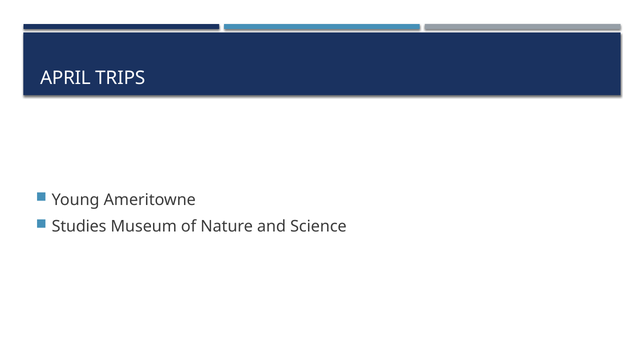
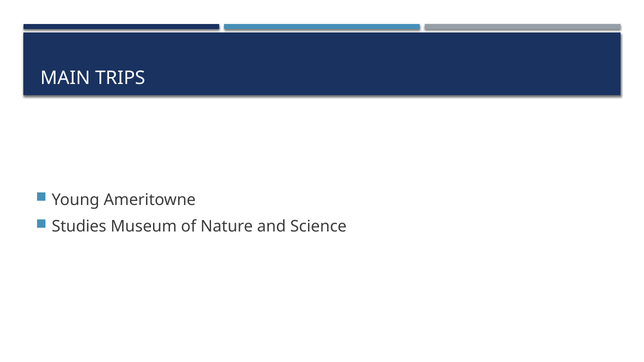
APRIL: APRIL -> MAIN (65, 78)
